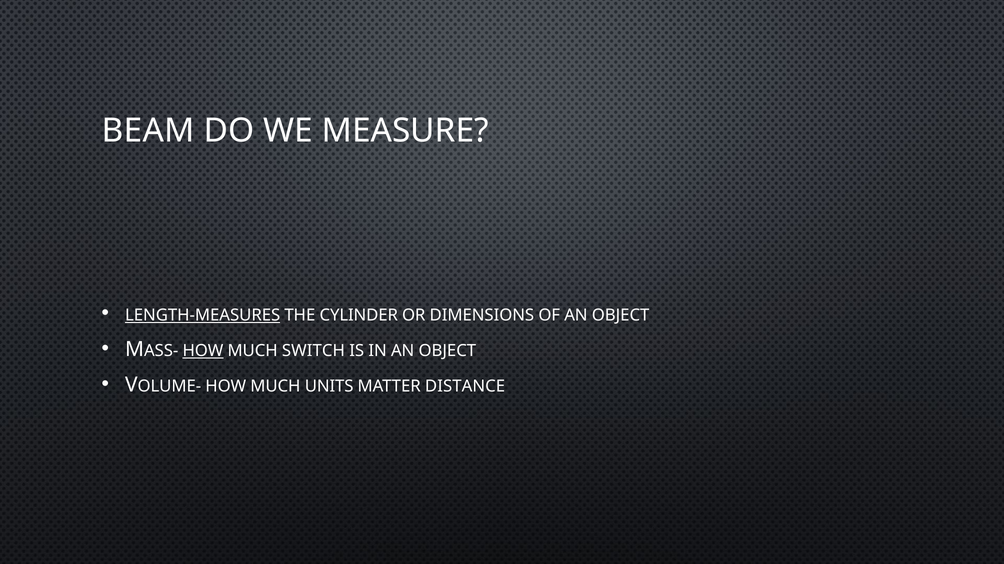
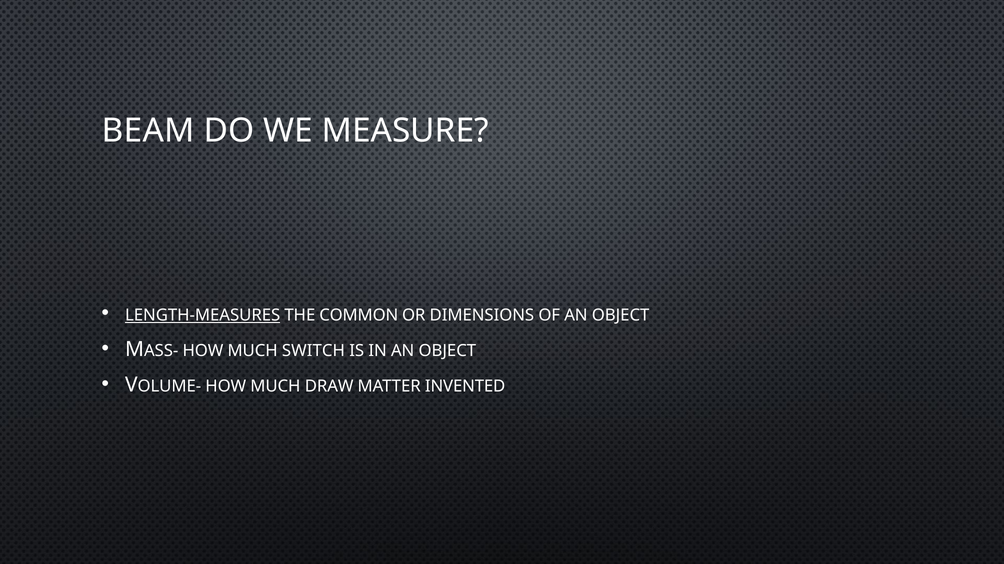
CYLINDER: CYLINDER -> COMMON (359, 316)
HOW underline: present -> none (203, 351)
UNITS: UNITS -> DRAW (329, 387)
DISTANCE: DISTANCE -> INVENTED (465, 387)
